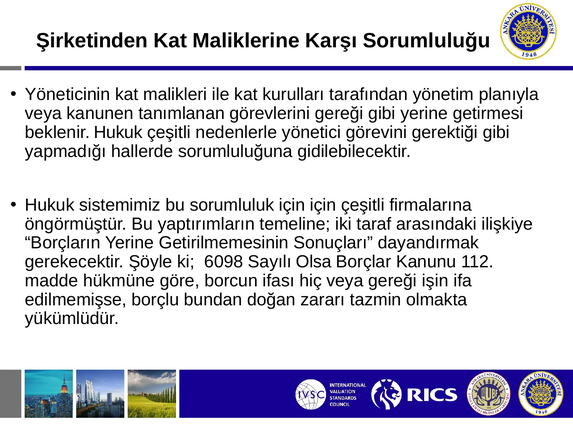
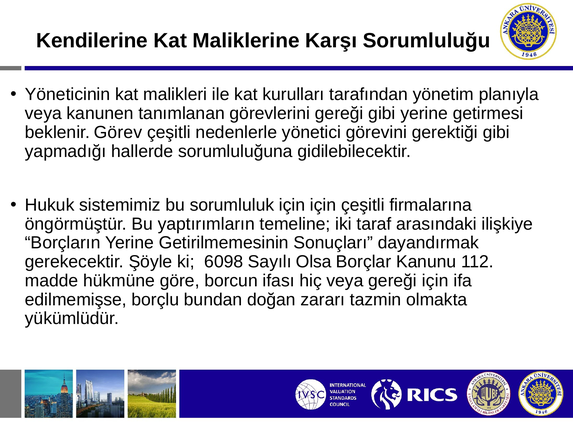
Şirketinden: Şirketinden -> Kendilerine (92, 41)
beklenir Hukuk: Hukuk -> Görev (118, 132)
gereği işin: işin -> için (435, 280)
